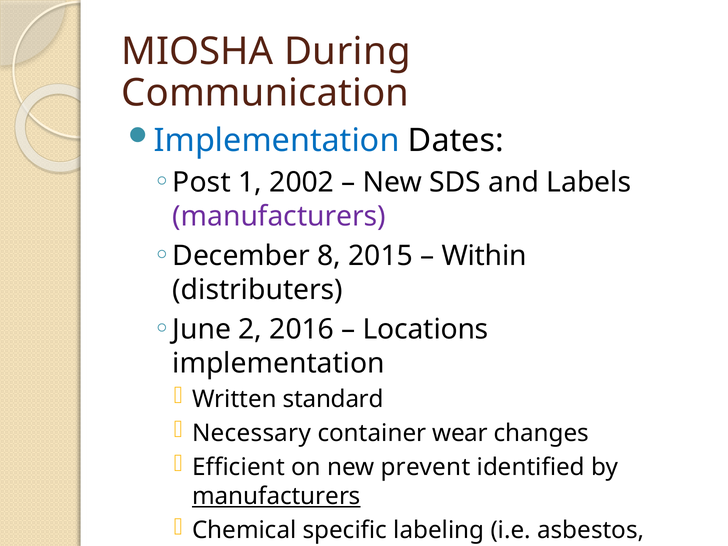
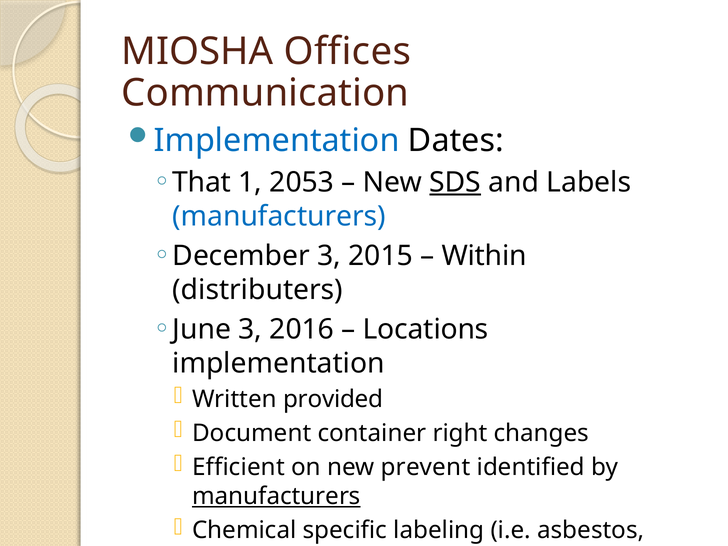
During: During -> Offices (348, 52)
Post: Post -> That (202, 182)
2002: 2002 -> 2053 (302, 182)
SDS underline: none -> present (455, 182)
manufacturers colour: purple -> blue (279, 216)
December 8: 8 -> 3 (329, 256)
June 2: 2 -> 3 (250, 329)
standard: standard -> provided (333, 399)
Necessary: Necessary -> Document (252, 433)
wear: wear -> right (460, 433)
